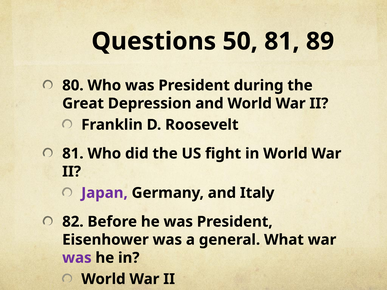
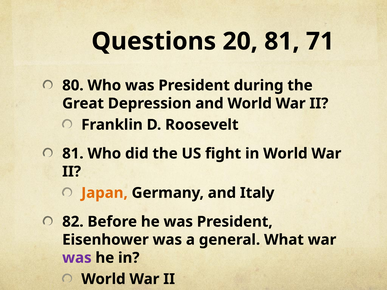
50: 50 -> 20 (240, 41)
89: 89 -> 71 (320, 41)
Japan colour: purple -> orange (105, 193)
